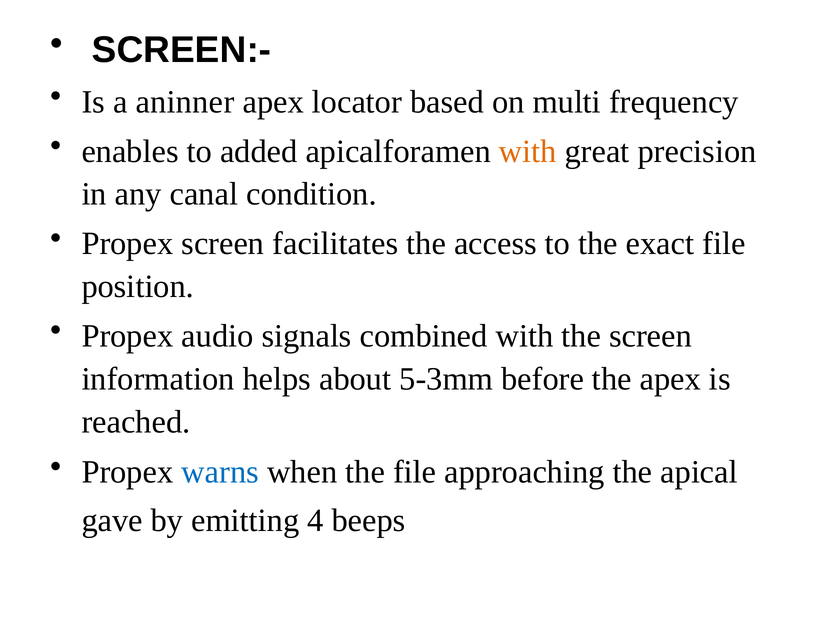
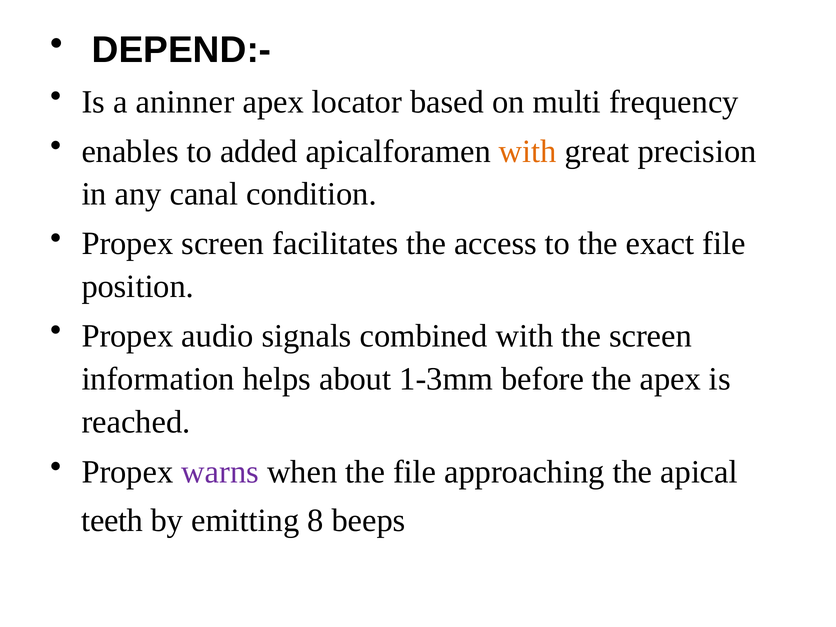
SCREEN:-: SCREEN:- -> DEPEND:- (182, 50)
5-3mm: 5-3mm -> 1-3mm (446, 379)
warns colour: blue -> purple (220, 472)
gave: gave -> teeth (112, 520)
4: 4 -> 8 (316, 520)
